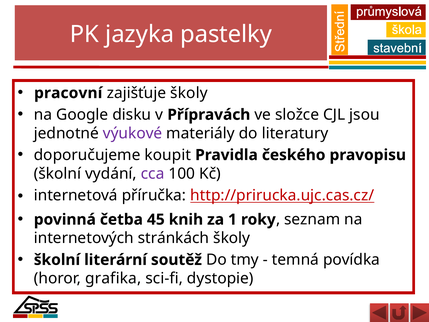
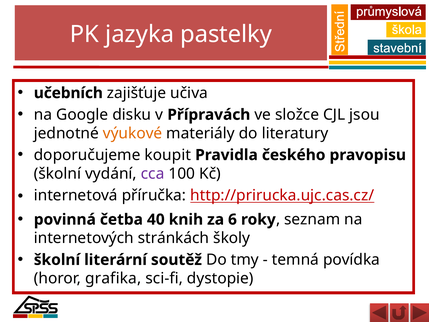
pracovní: pracovní -> učebních (68, 93)
zajišťuje školy: školy -> učiva (189, 93)
výukové colour: purple -> orange (133, 133)
45: 45 -> 40 (156, 219)
1: 1 -> 6 (232, 219)
